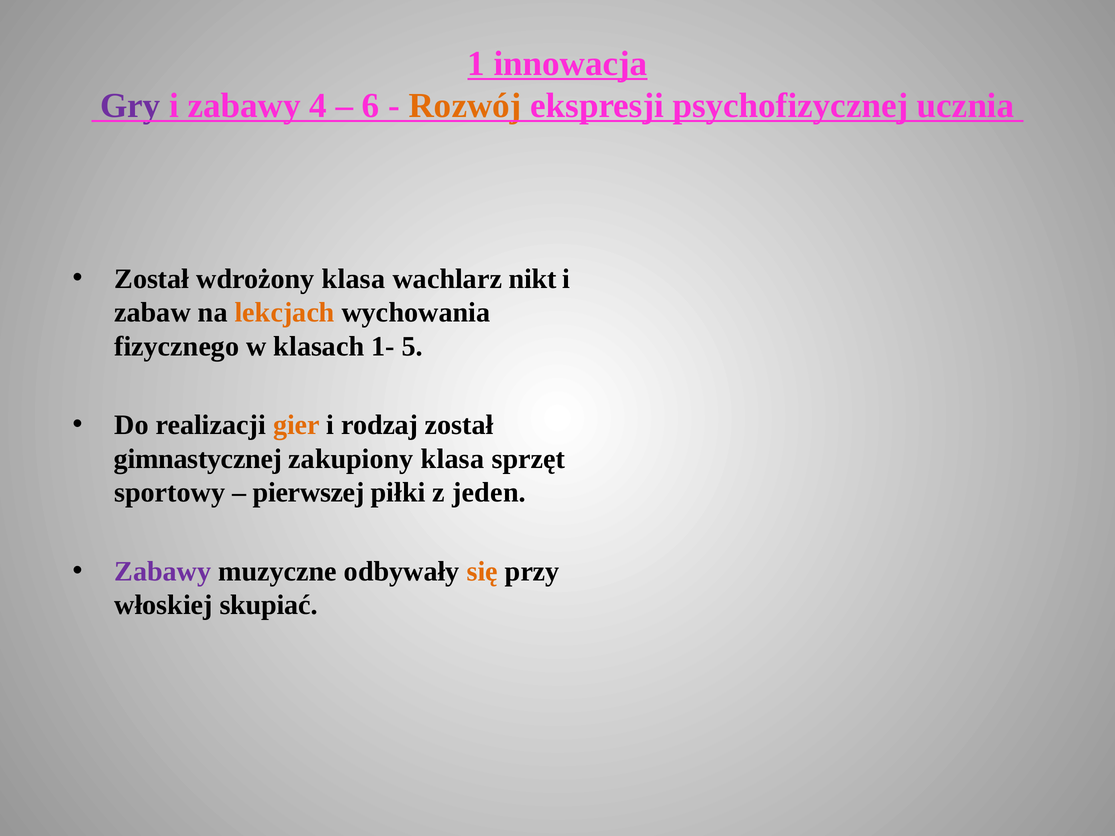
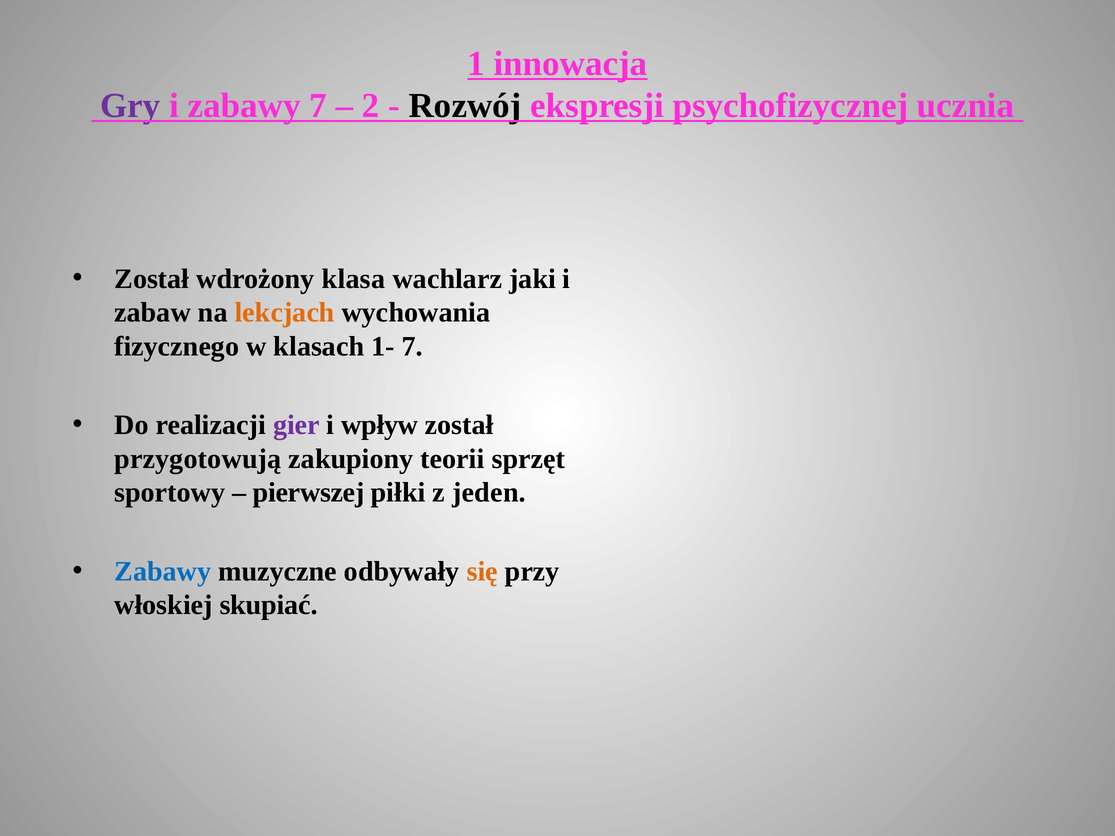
zabawy 4: 4 -> 7 (318, 106)
6: 6 -> 2 (371, 106)
Rozwój colour: orange -> black (465, 106)
nikt: nikt -> jaki (533, 279)
1- 5: 5 -> 7 (412, 346)
gier colour: orange -> purple (296, 425)
rodzaj: rodzaj -> wpływ (380, 425)
gimnastycznej: gimnastycznej -> przygotowują (198, 459)
zakupiony klasa: klasa -> teorii (453, 459)
Zabawy colour: purple -> blue (163, 571)
